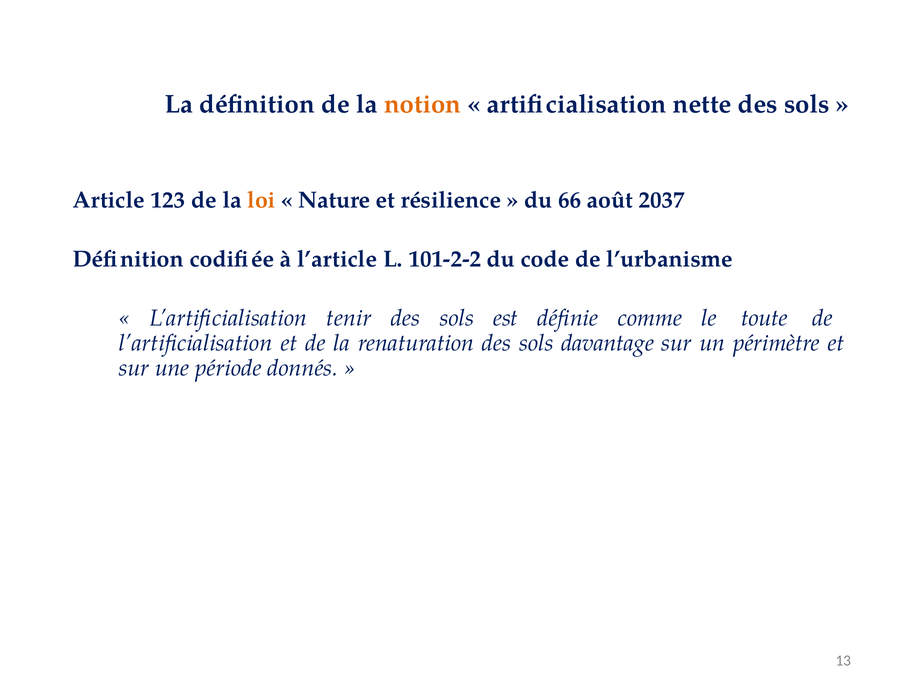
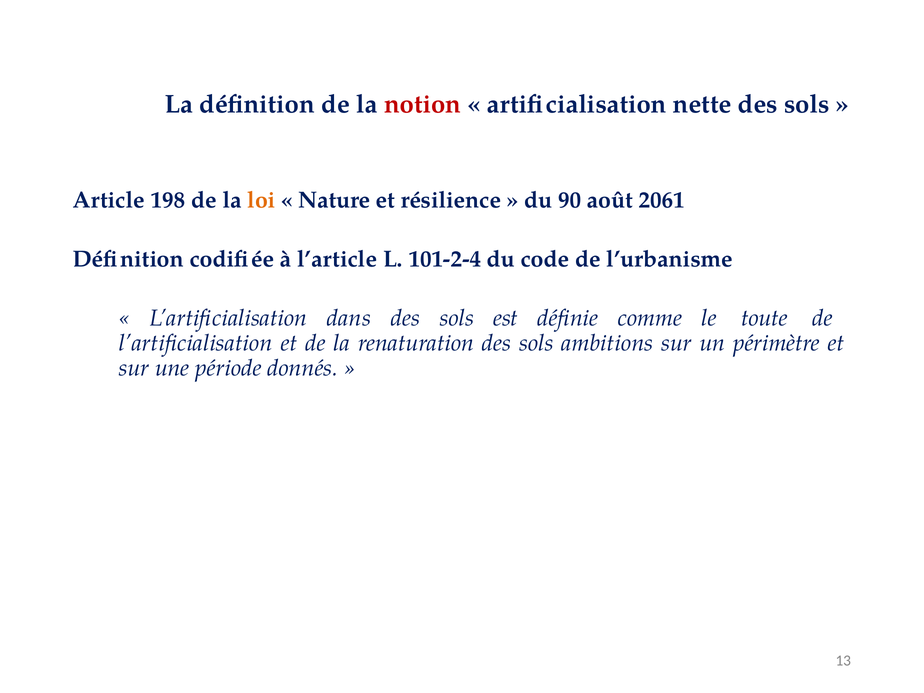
notion colour: orange -> red (423, 104)
123: 123 -> 198 (168, 200)
66: 66 -> 90 (570, 200)
2037: 2037 -> 2061 (662, 200)
101-2-2: 101-2-2 -> 101-2-4 (445, 259)
tenir: tenir -> dans (349, 318)
davantage: davantage -> ambitions (607, 343)
